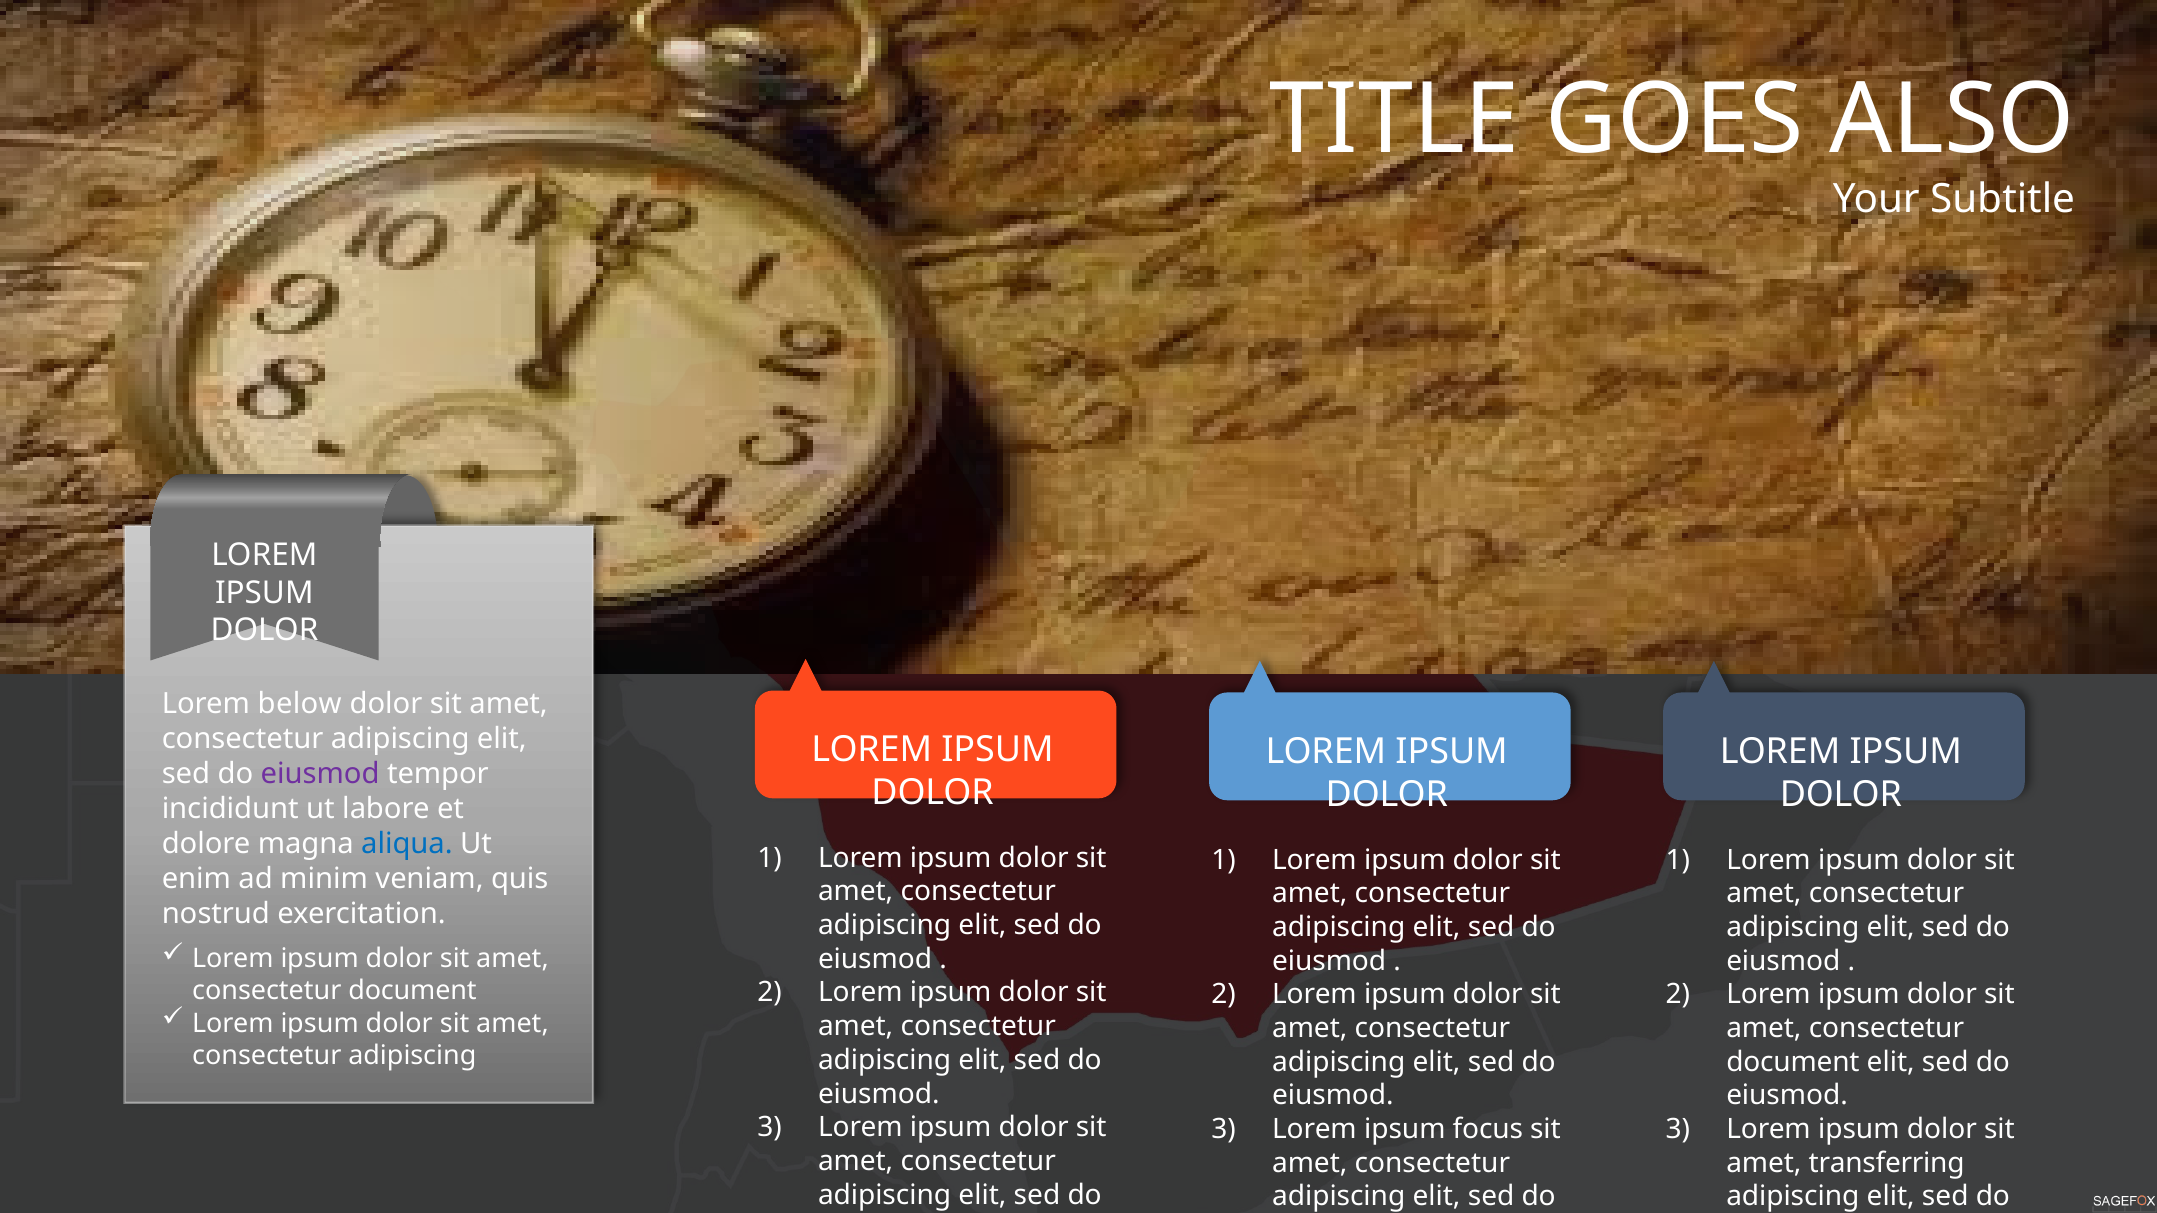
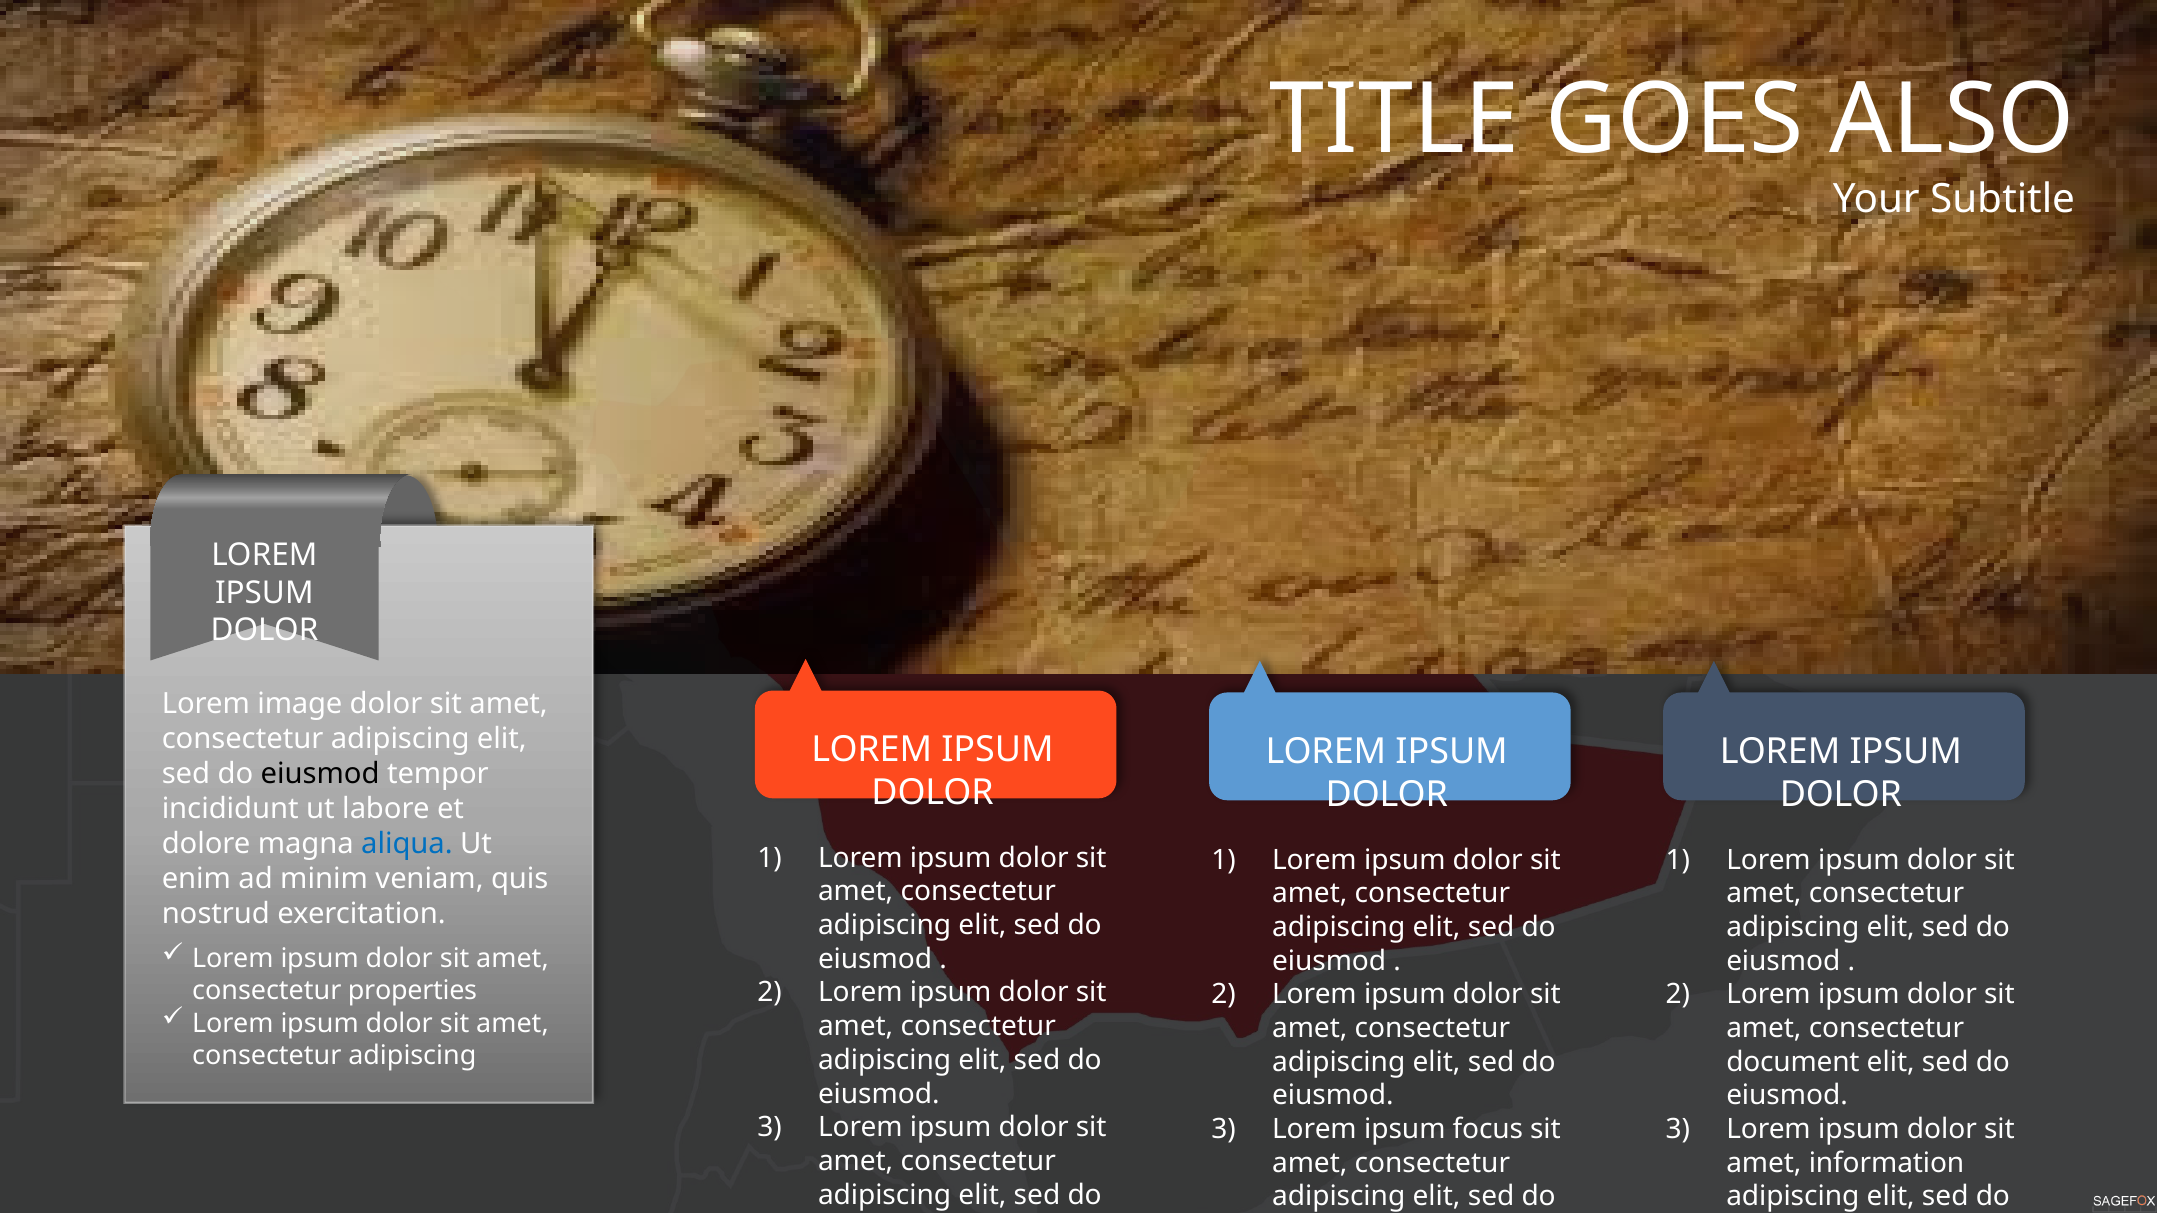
below: below -> image (300, 704)
eiusmod colour: purple -> black (320, 774)
document: document -> properties (413, 991)
transferring: transferring -> information (1887, 1163)
